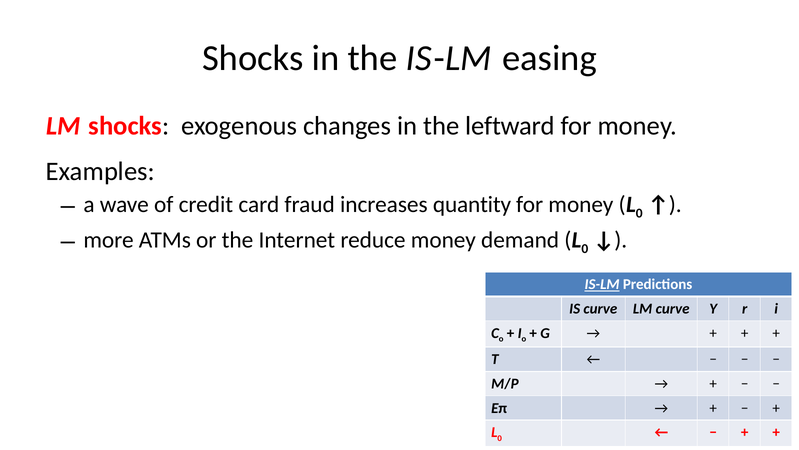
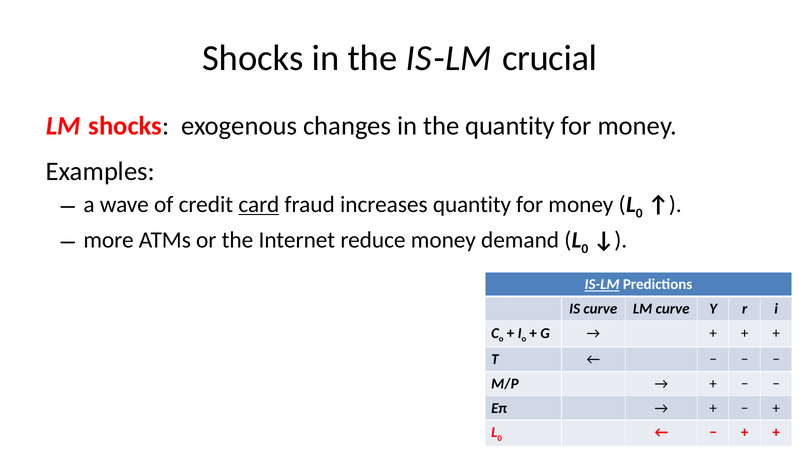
easing: easing -> crucial (550, 58)
the leftward: leftward -> quantity (510, 126)
card underline: none -> present (259, 204)
